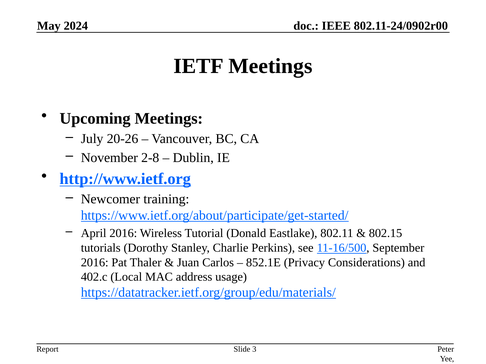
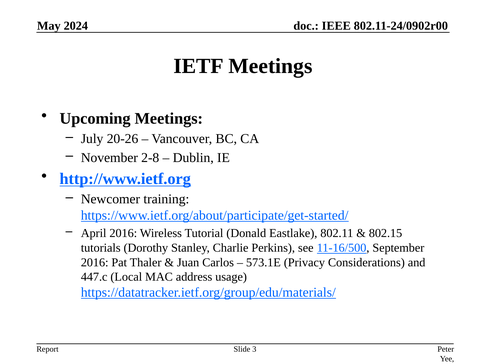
852.1E: 852.1E -> 573.1E (263, 263)
402.c: 402.c -> 447.c (94, 277)
